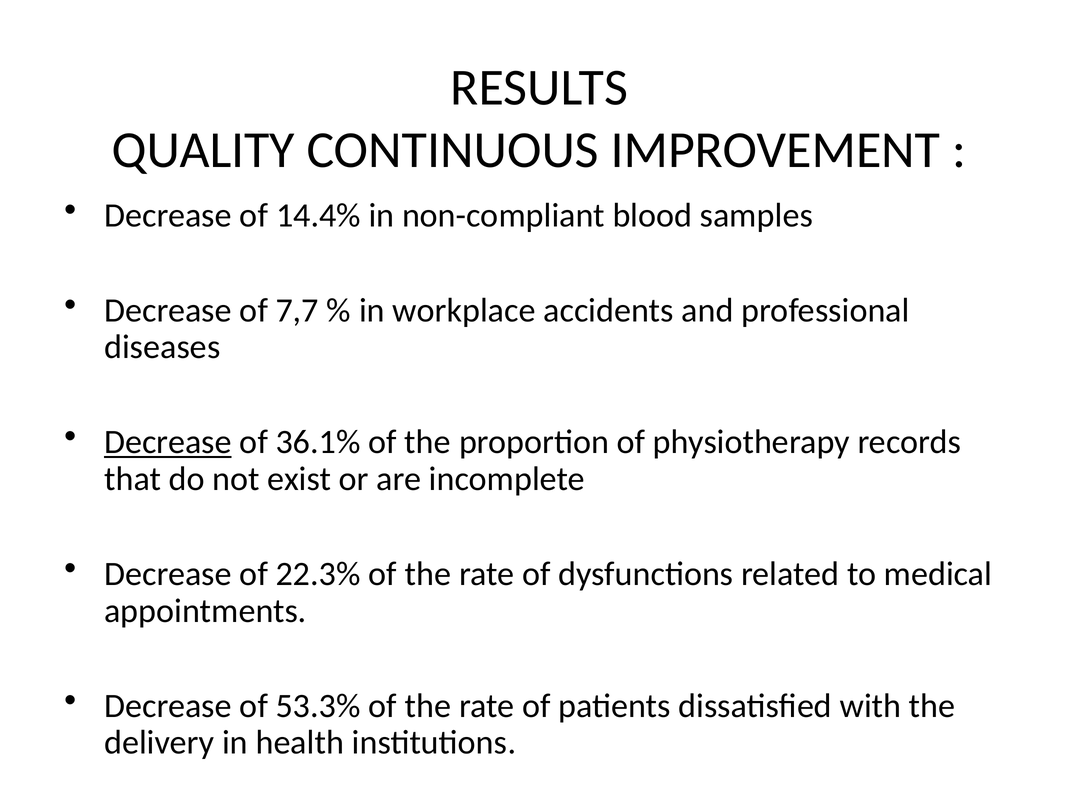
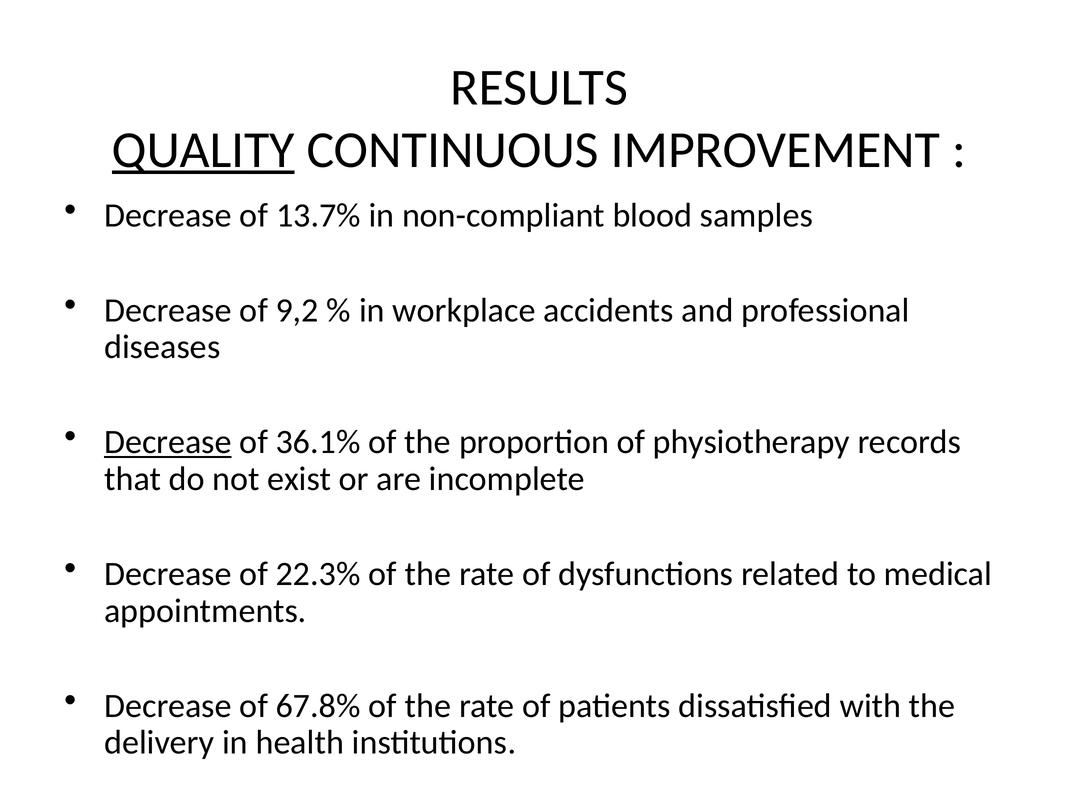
QUALITY underline: none -> present (203, 150)
14.4%: 14.4% -> 13.7% (318, 215)
7,7: 7,7 -> 9,2 (297, 310)
53.3%: 53.3% -> 67.8% (318, 706)
